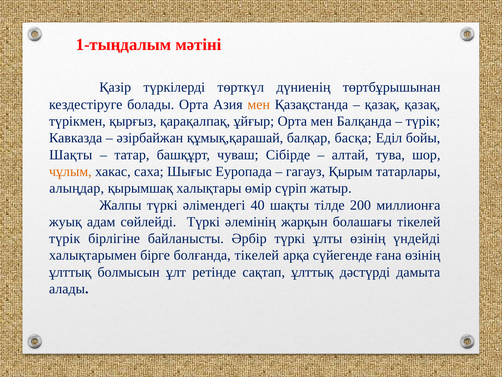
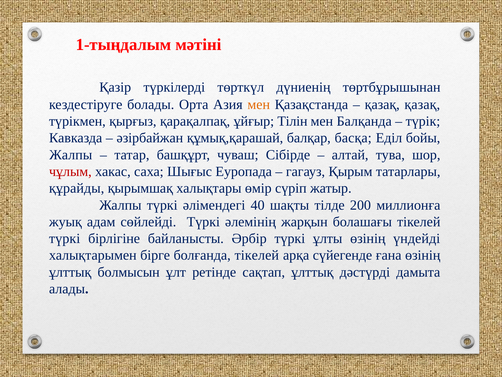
ұйғыр Орта: Орта -> Тілін (292, 121)
Шақты: Шақты -> Жалпы (71, 155)
чұлым colour: orange -> red (70, 171)
алыңдар: алыңдар -> құрайды (77, 188)
түрік: түрік -> түркі (65, 238)
